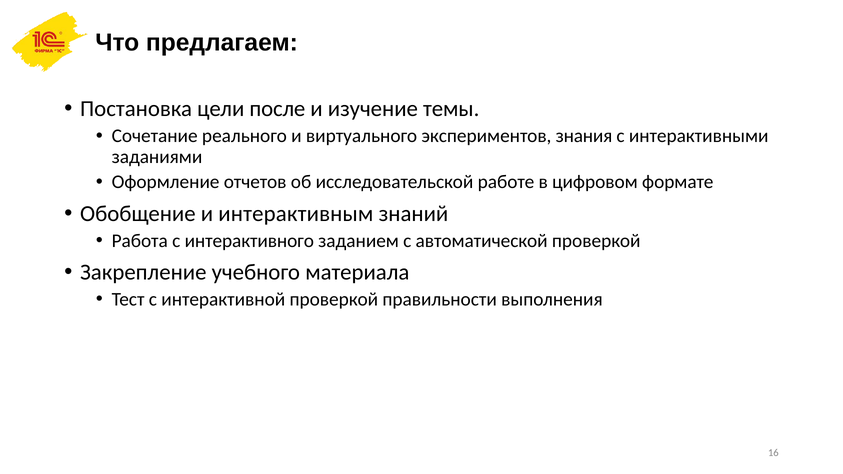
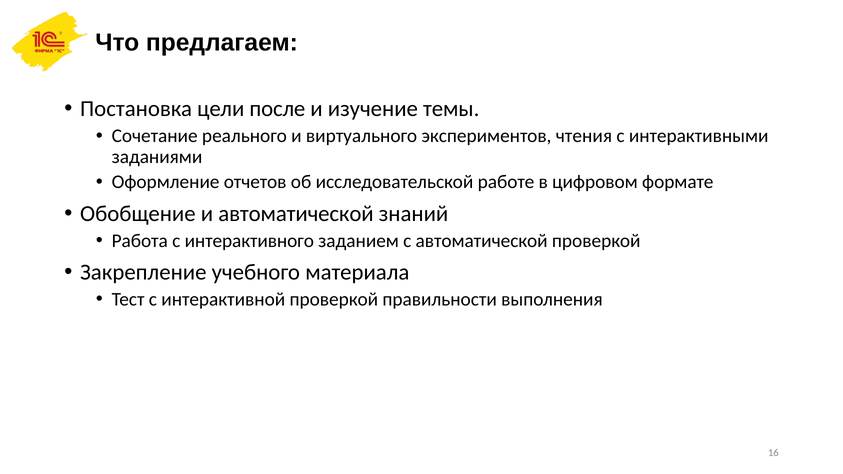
знания: знания -> чтения (584, 136)
и интерактивным: интерактивным -> автоматической (296, 214)
